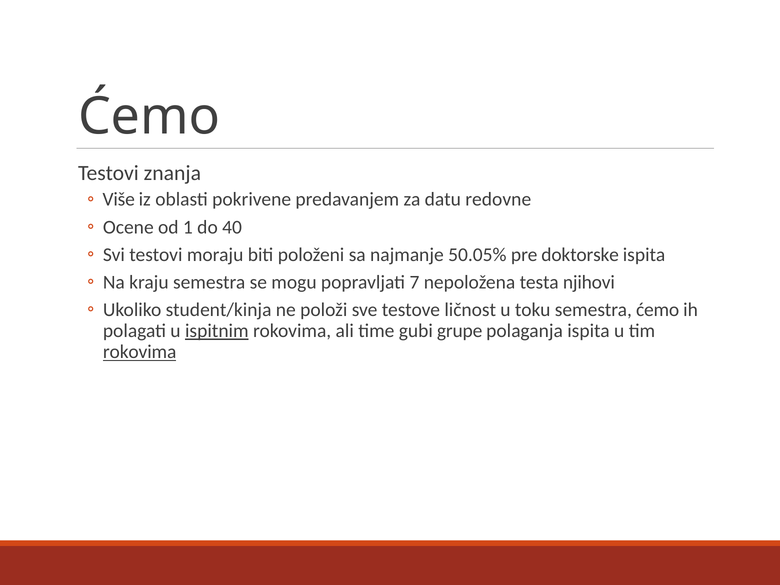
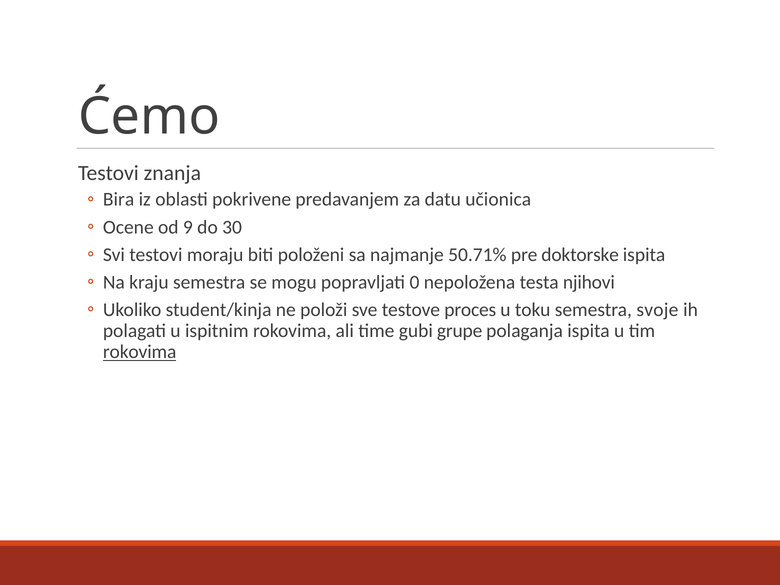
Više: Više -> Bira (119, 200)
redovne: redovne -> učionica (498, 200)
1: 1 -> 9 (188, 227)
40: 40 -> 30 (232, 227)
50.05%: 50.05% -> 50.71% (477, 255)
7: 7 -> 0 (414, 282)
ličnost: ličnost -> proces (470, 310)
semestra ćemo: ćemo -> svoje (657, 310)
ispitnim underline: present -> none (217, 331)
